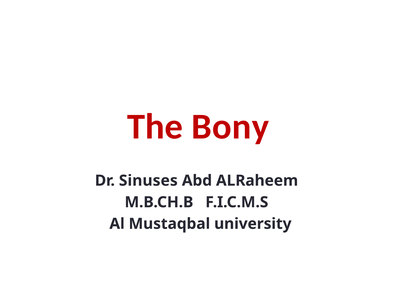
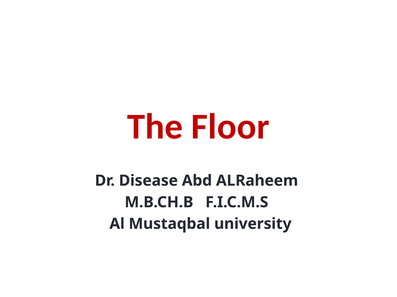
Bony: Bony -> Floor (230, 127)
Sinuses: Sinuses -> Disease (148, 181)
